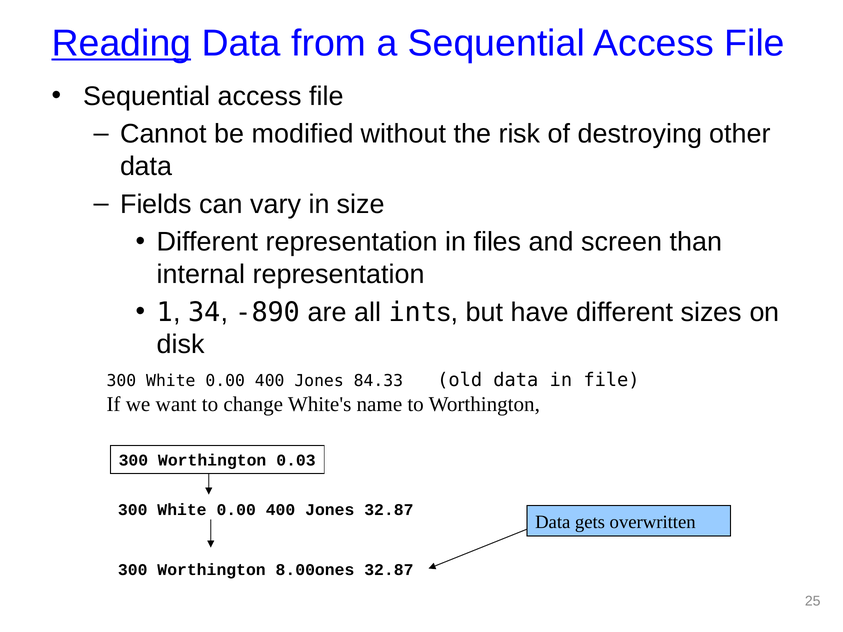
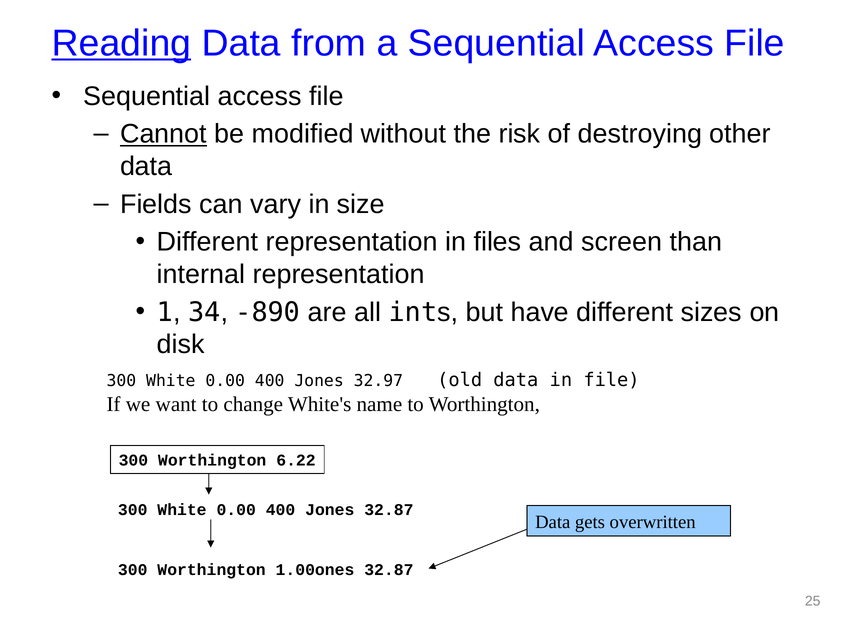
Cannot underline: none -> present (163, 134)
84.33: 84.33 -> 32.97 (378, 381)
0.03: 0.03 -> 6.22 (296, 461)
8.00ones: 8.00ones -> 1.00ones (315, 570)
